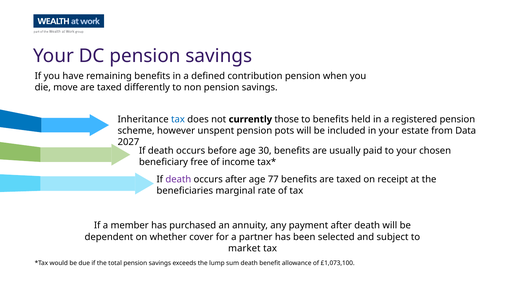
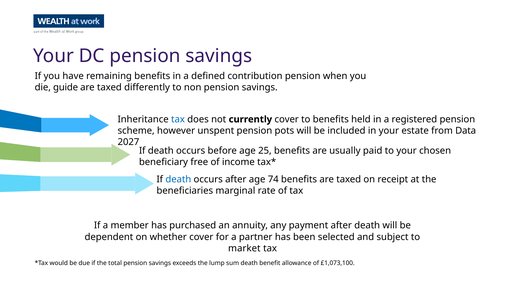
move: move -> guide (66, 87)
currently those: those -> cover (287, 119)
30: 30 -> 25 (265, 151)
death colour: purple -> blue (178, 179)
77: 77 -> 74 (273, 179)
